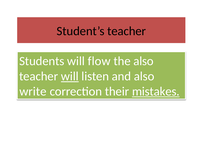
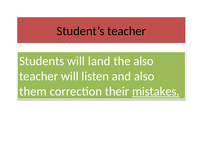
flow: flow -> land (99, 61)
will underline: present -> none (70, 76)
write: write -> them (33, 91)
